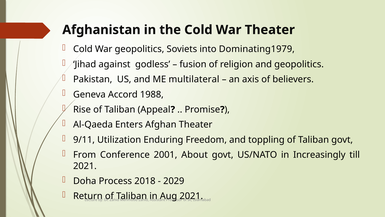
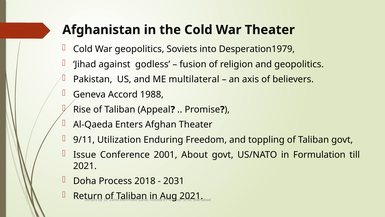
Dominating1979: Dominating1979 -> Desperation1979 (257, 49)
From: From -> Issue (85, 155)
Increasingly: Increasingly -> Formulation (319, 155)
2029: 2029 -> 2031 (174, 181)
